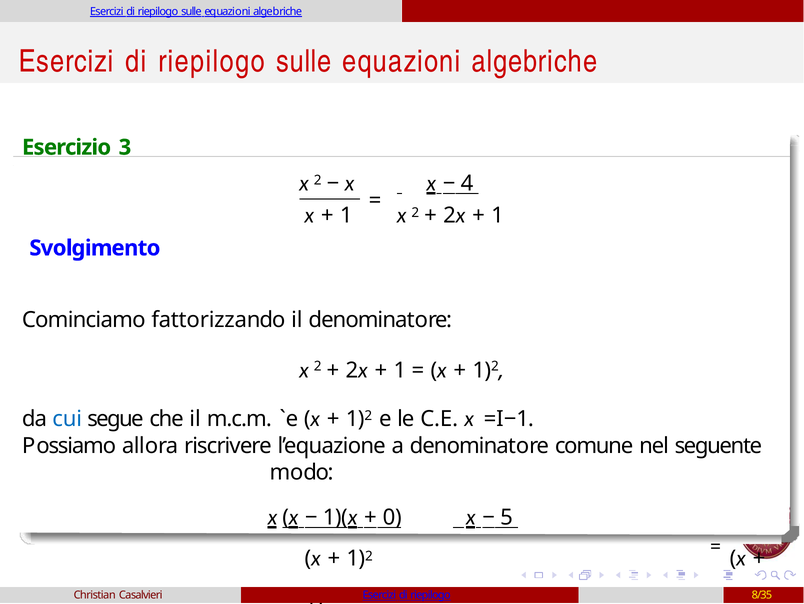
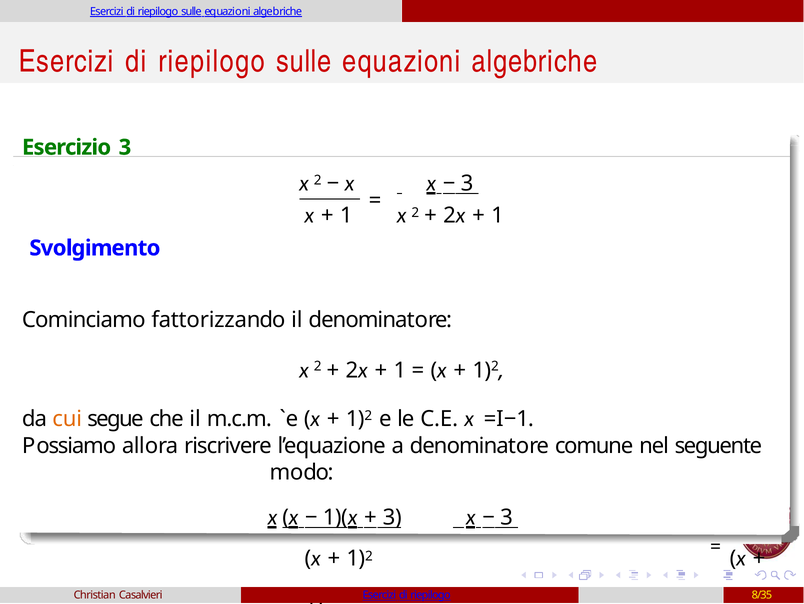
4: 4 -> 3 (467, 183)
cui colour: blue -> orange (67, 419)
0: 0 -> 3 (392, 517)
5: 5 -> 3 (506, 517)
